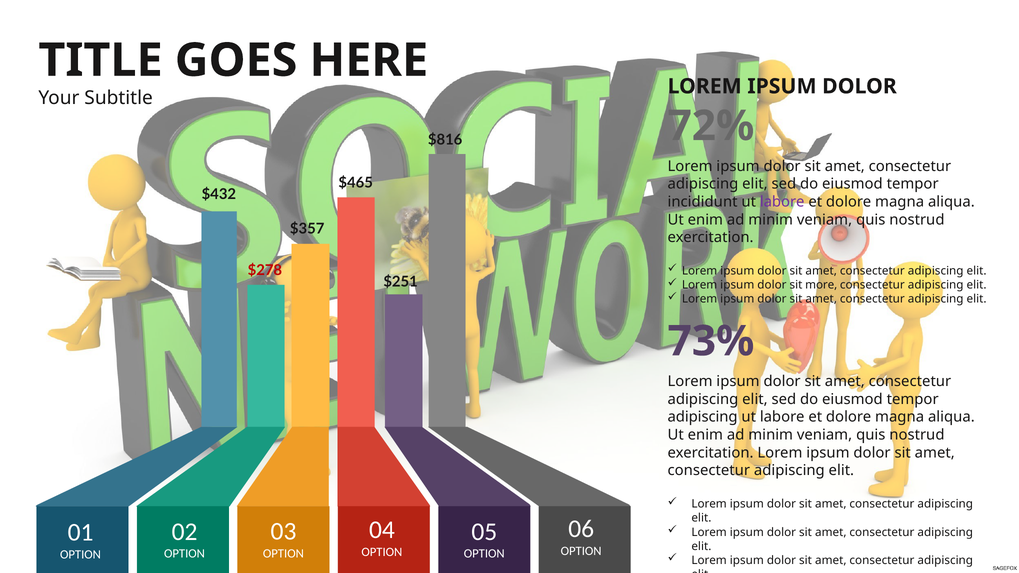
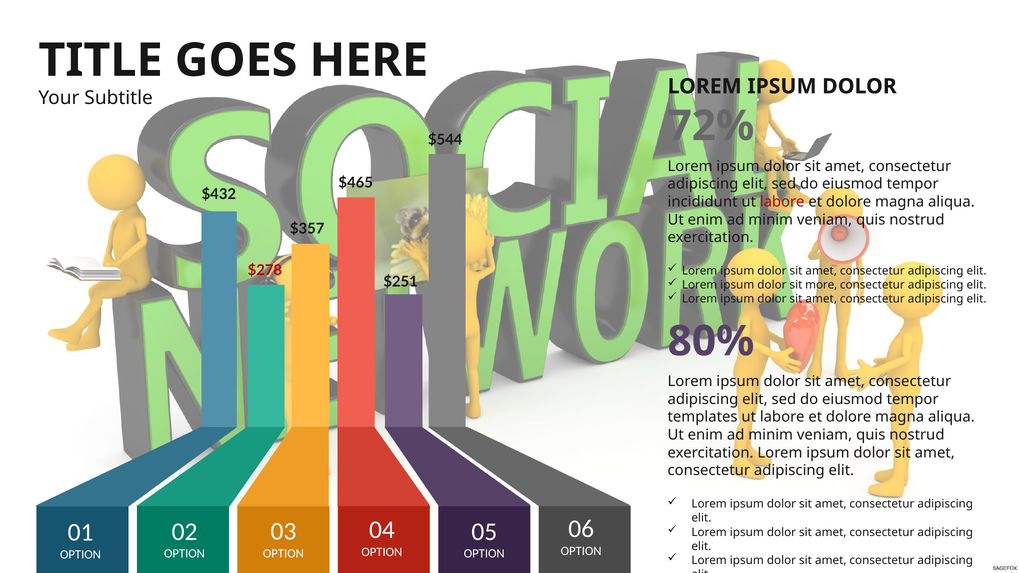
$816: $816 -> $544 (445, 140)
labore colour: purple -> red (782, 202)
73%: 73% -> 80% (711, 341)
adipiscing: adipiscing -> templates (703, 417)
